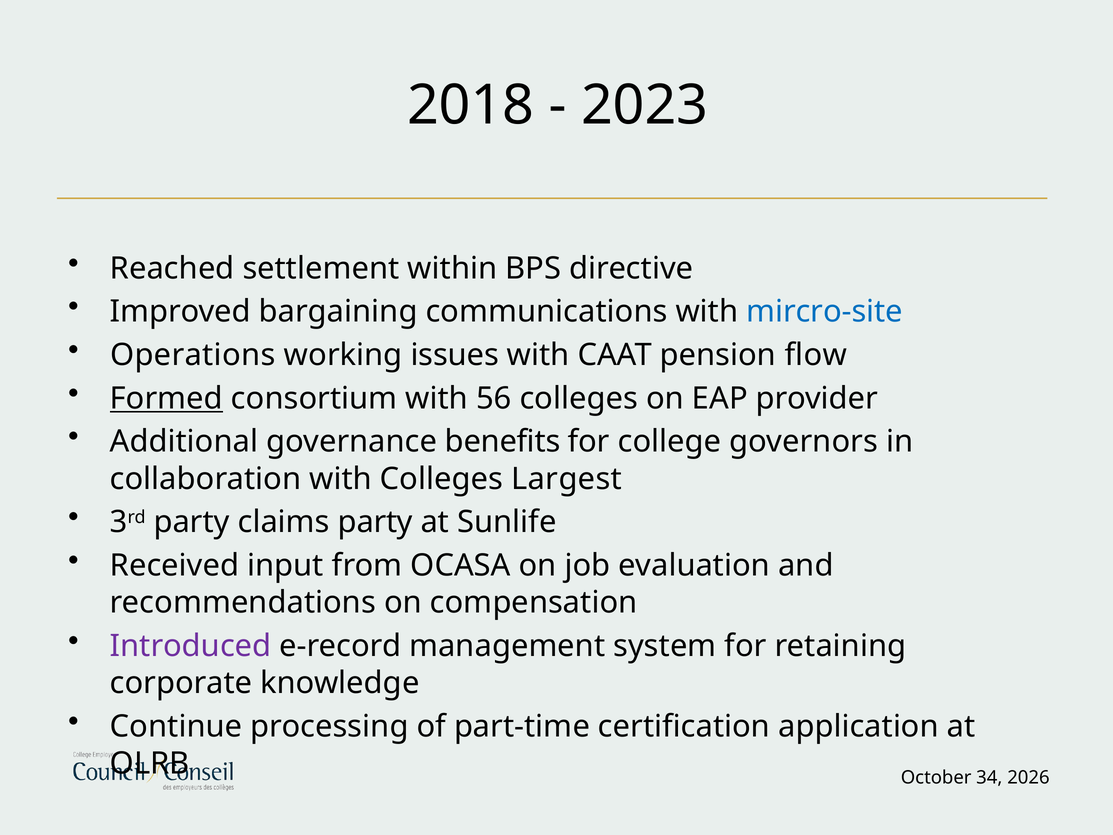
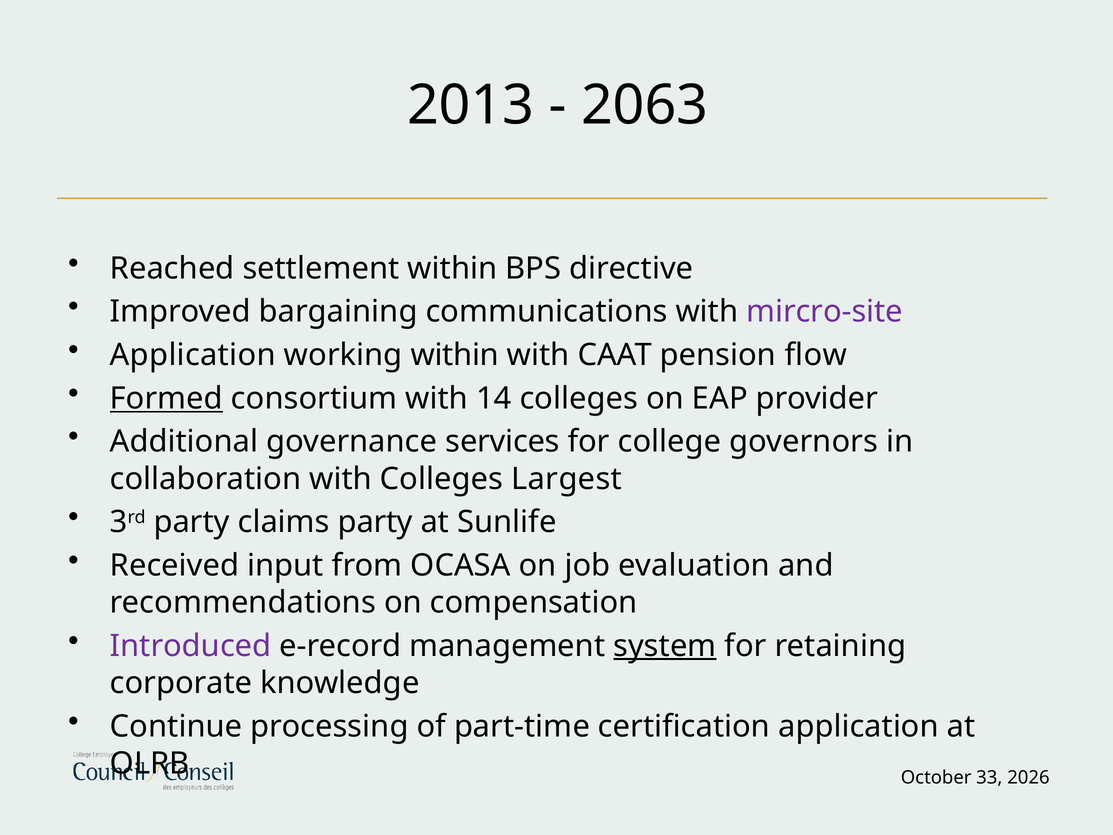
2018: 2018 -> 2013 (471, 105)
2023: 2023 -> 2063 (645, 105)
mircro-site colour: blue -> purple (825, 312)
Operations: Operations -> Application (193, 355)
working issues: issues -> within (455, 355)
56: 56 -> 14 (494, 398)
benefits: benefits -> services (503, 442)
system underline: none -> present (665, 646)
34: 34 -> 33 (989, 777)
